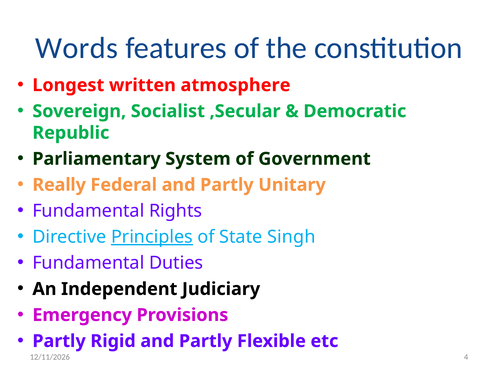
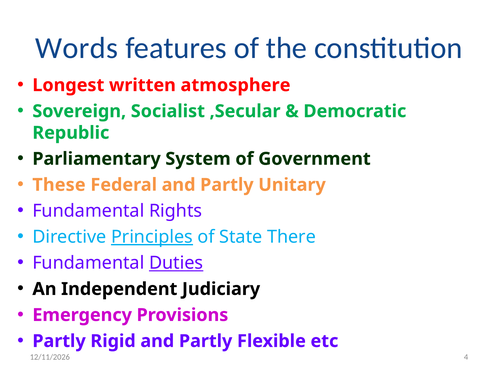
Really: Really -> These (59, 185)
Singh: Singh -> There (291, 237)
Duties underline: none -> present (176, 263)
